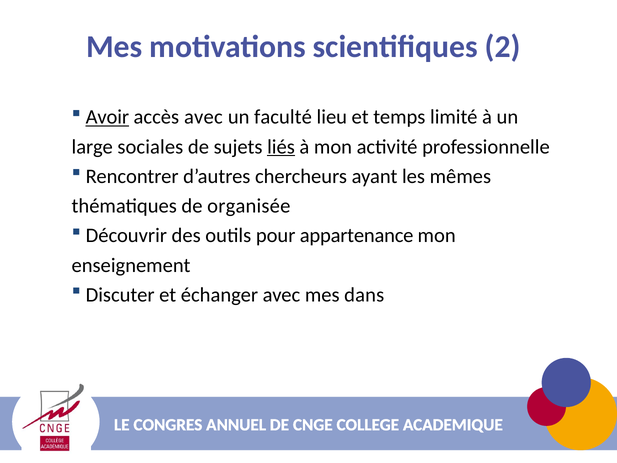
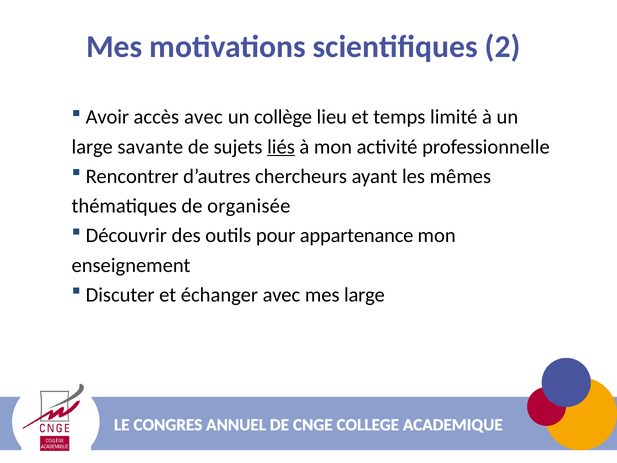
Avoir underline: present -> none (107, 117)
faculté: faculté -> collège (283, 117)
sociales: sociales -> savante (150, 147)
mes dans: dans -> large (364, 295)
